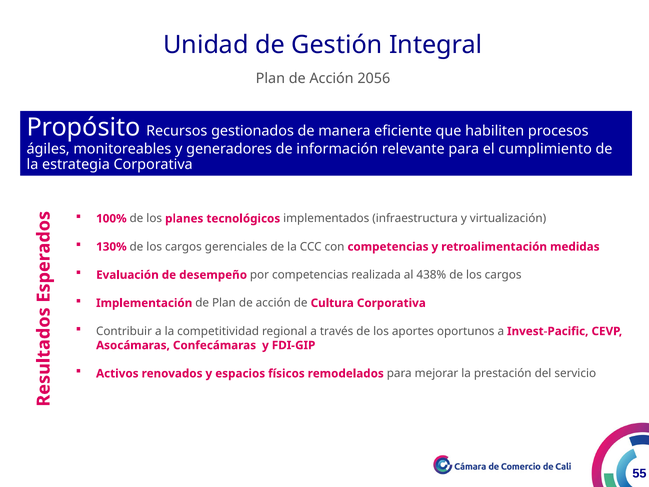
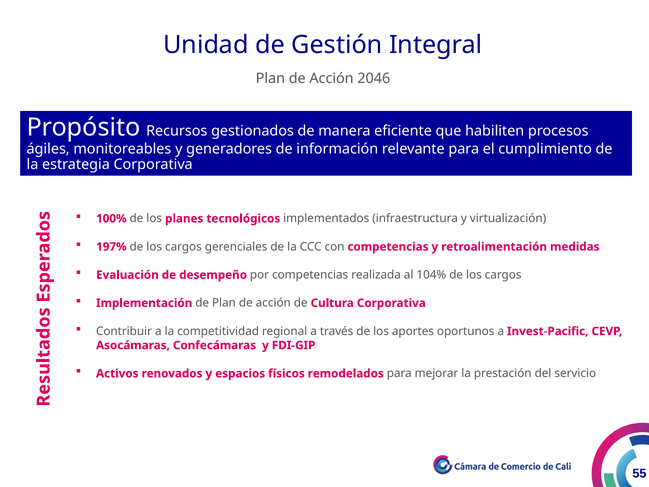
2056: 2056 -> 2046 (374, 78)
130%: 130% -> 197% (111, 247)
438%: 438% -> 104% (431, 275)
